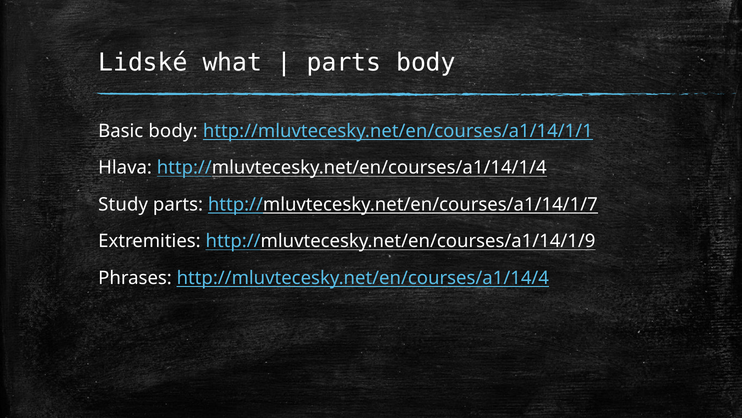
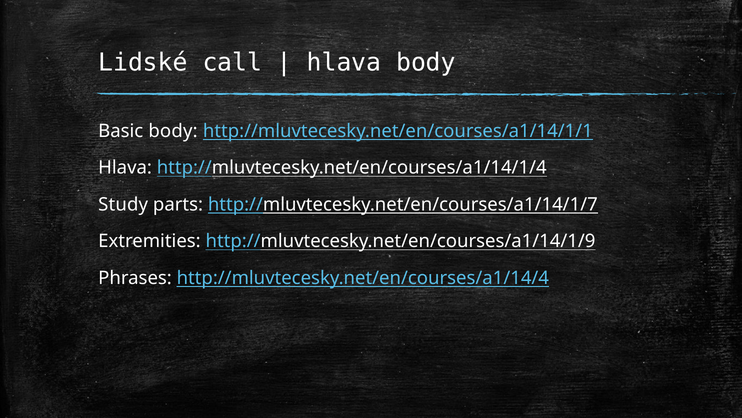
what: what -> call (232, 63)
parts: parts -> hlava (344, 63)
